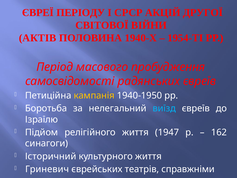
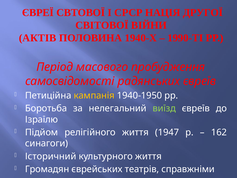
ПЕРІОДУ: ПЕРІОДУ -> СВТОВОЇ (81, 13)
АКЦІЙ: АКЦІЙ -> НАЦІЯ (163, 13)
1954-ТІ: 1954-ТІ -> 1990-ТІ (185, 38)
виїзд colour: light blue -> light green (164, 108)
Гриневич: Гриневич -> Громадян (47, 169)
